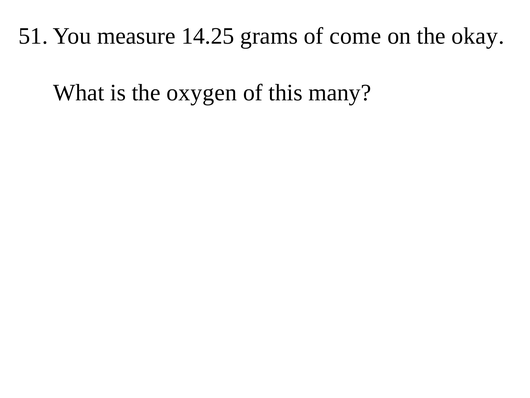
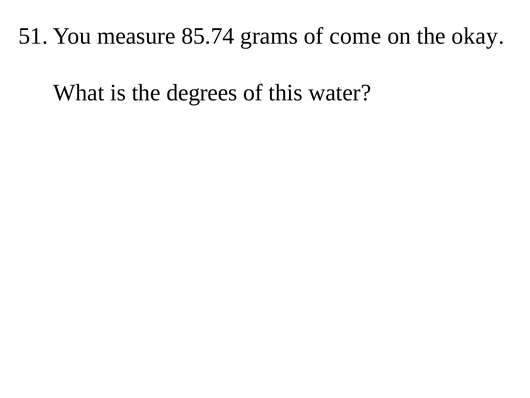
14.25: 14.25 -> 85.74 (208, 36)
oxygen: oxygen -> degrees (202, 93)
many: many -> water (340, 93)
